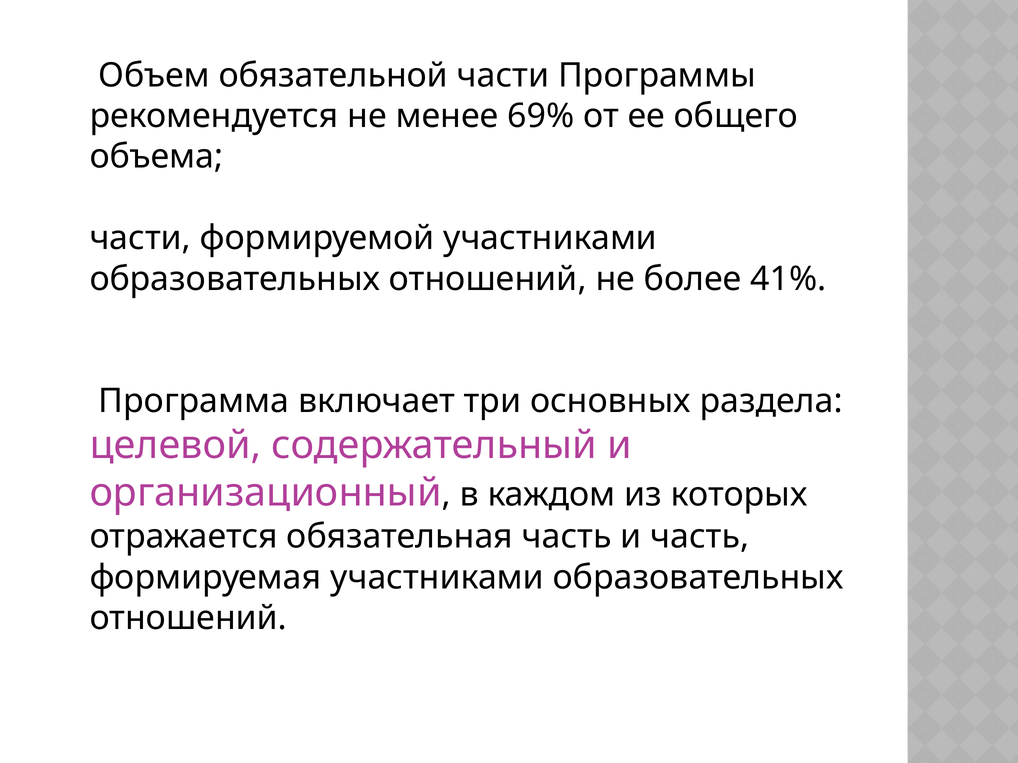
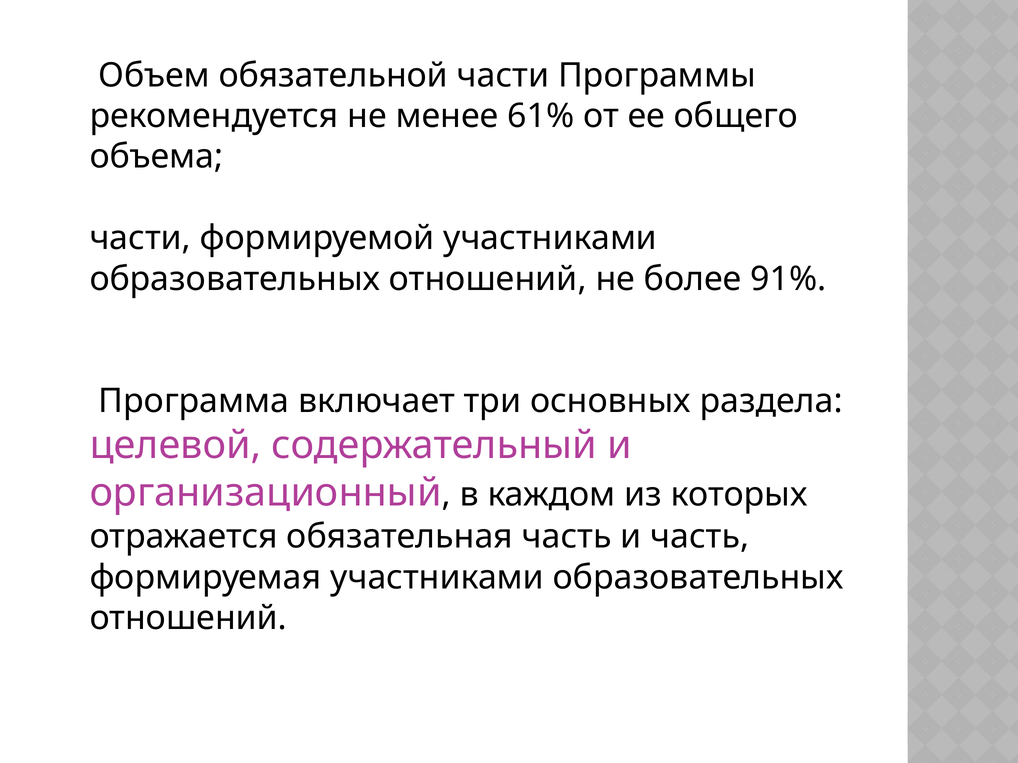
69%: 69% -> 61% (541, 116)
41%: 41% -> 91% (788, 279)
